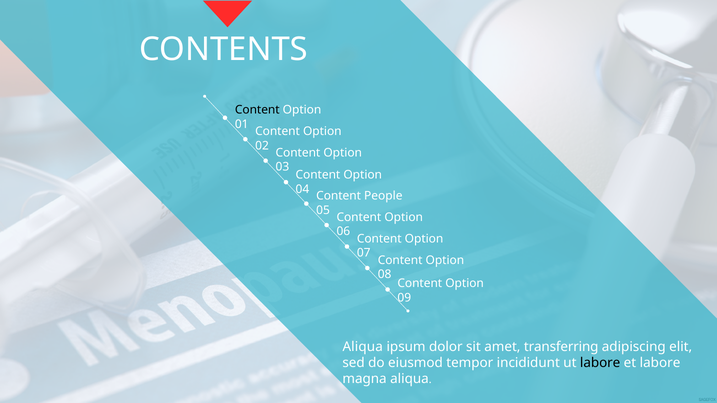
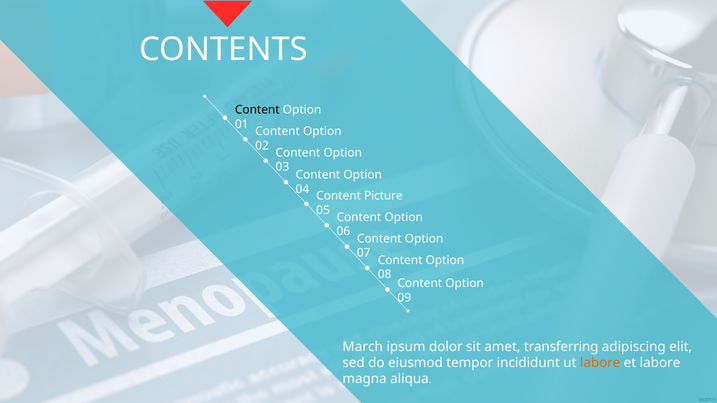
People: People -> Picture (383, 196)
Aliqua: Aliqua -> March (363, 347)
labore colour: black -> orange (600, 363)
